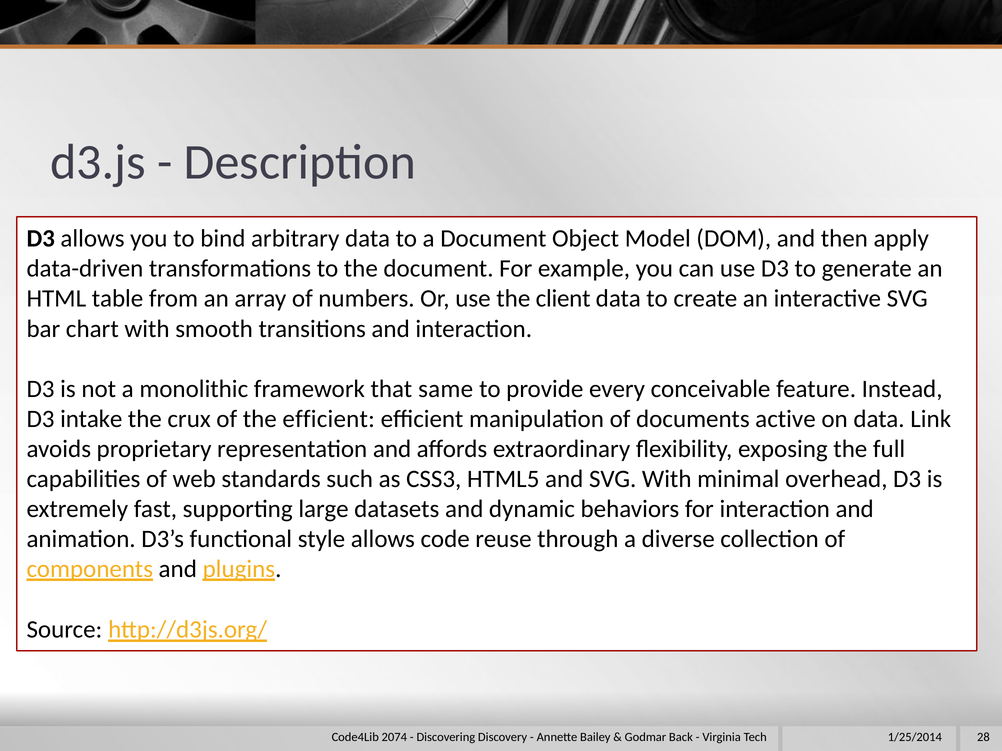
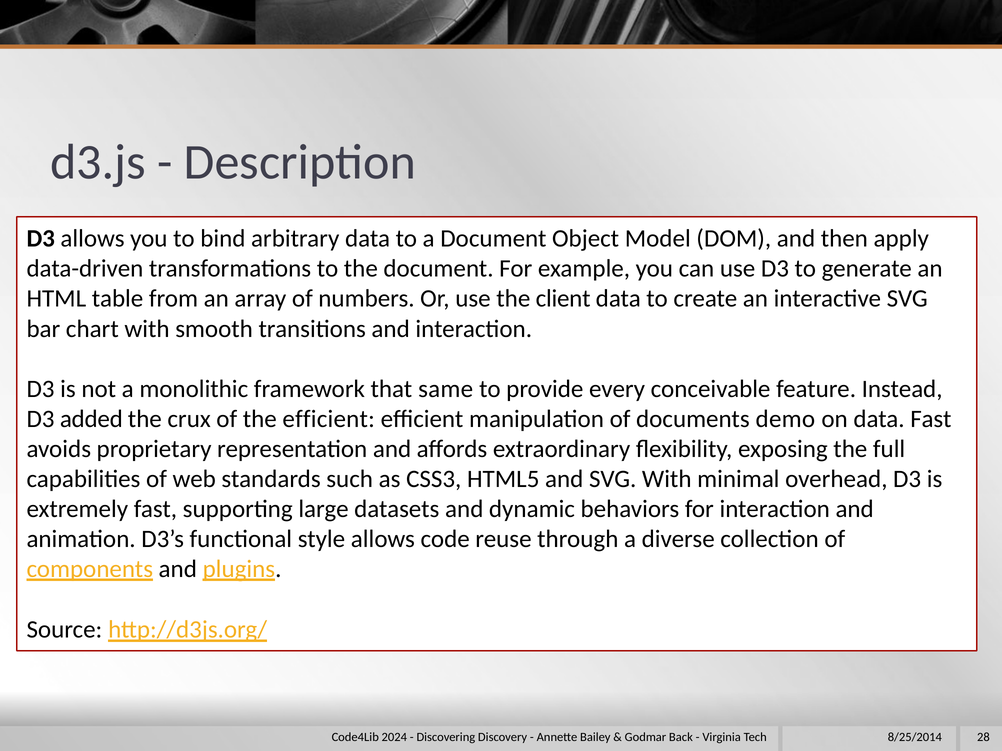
intake: intake -> added (91, 419)
active: active -> demo (785, 419)
data Link: Link -> Fast (931, 419)
2074: 2074 -> 2024 (394, 738)
1/25/2014: 1/25/2014 -> 8/25/2014 (915, 738)
